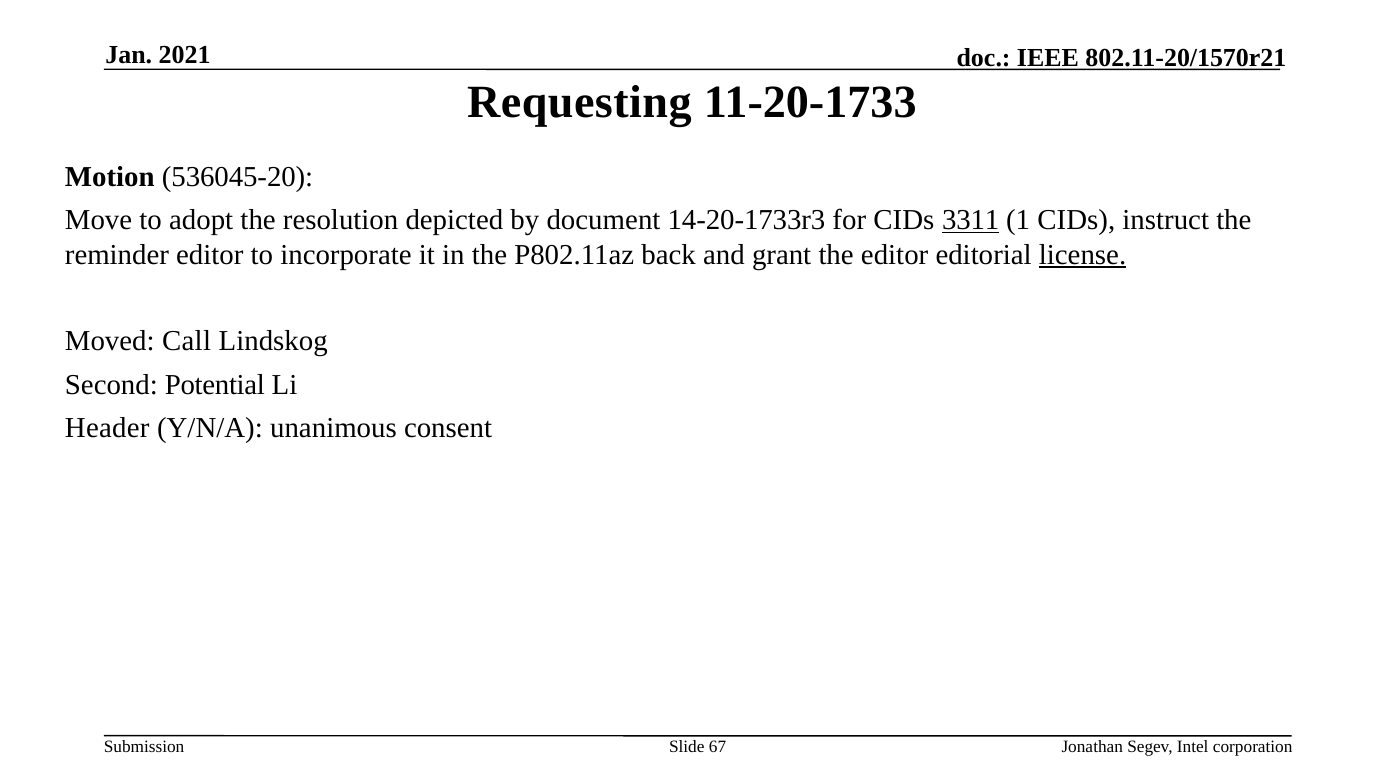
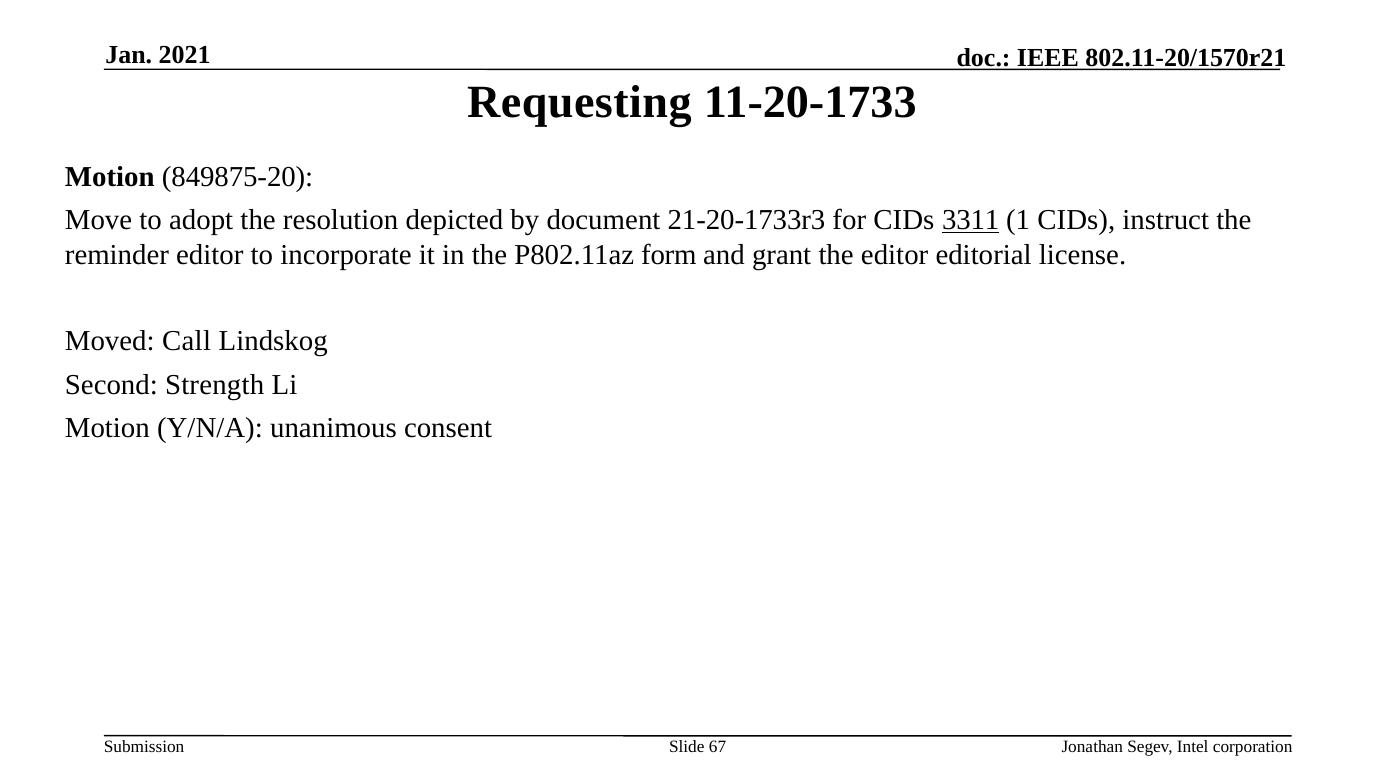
536045-20: 536045-20 -> 849875-20 (238, 177)
14-20-1733r3: 14-20-1733r3 -> 21-20-1733r3 (746, 220)
back: back -> form (669, 255)
license underline: present -> none (1083, 255)
Potential: Potential -> Strength (215, 384)
Header: Header -> Motion (107, 428)
